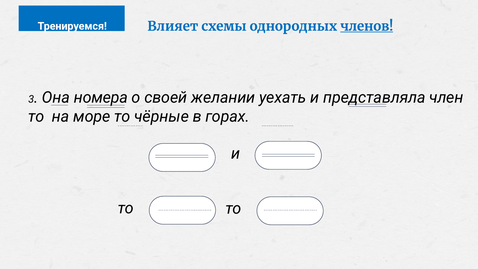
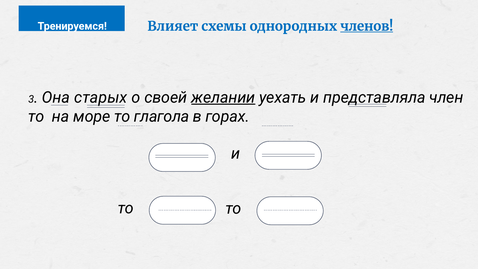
номера: номера -> старых (101, 97)
желании underline: none -> present (223, 97)
чёрные: чёрные -> глагола (162, 117)
